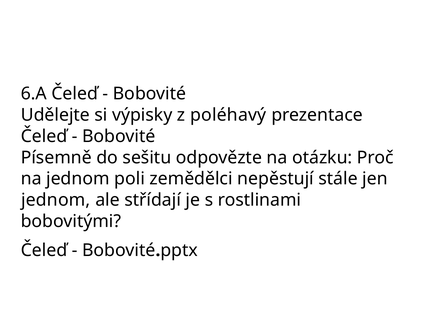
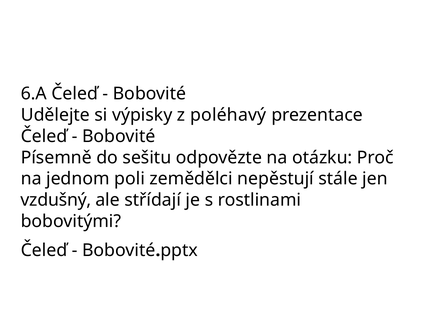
jednom: jednom -> vzdušný (56, 200)
